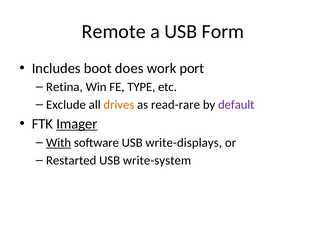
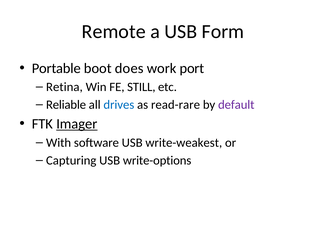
Includes: Includes -> Portable (56, 68)
TYPE: TYPE -> STILL (141, 87)
Exclude: Exclude -> Reliable (66, 105)
drives colour: orange -> blue (119, 105)
With underline: present -> none (59, 143)
write-displays: write-displays -> write-weakest (184, 143)
Restarted: Restarted -> Capturing (71, 161)
write-system: write-system -> write-options (157, 161)
